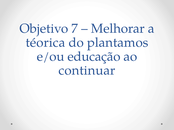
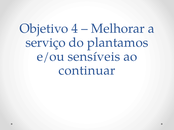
7: 7 -> 4 (75, 29)
téorica: téorica -> serviço (46, 43)
educação: educação -> sensíveis (94, 57)
